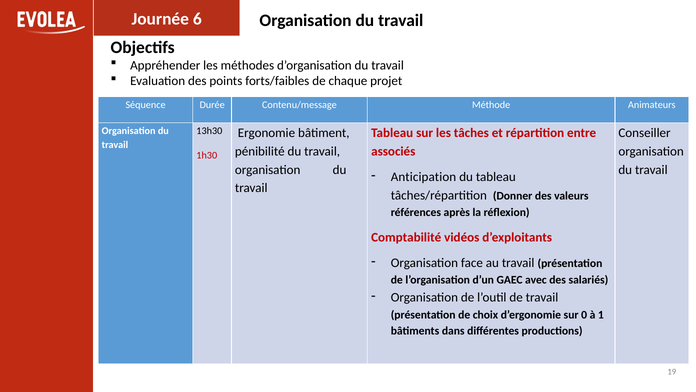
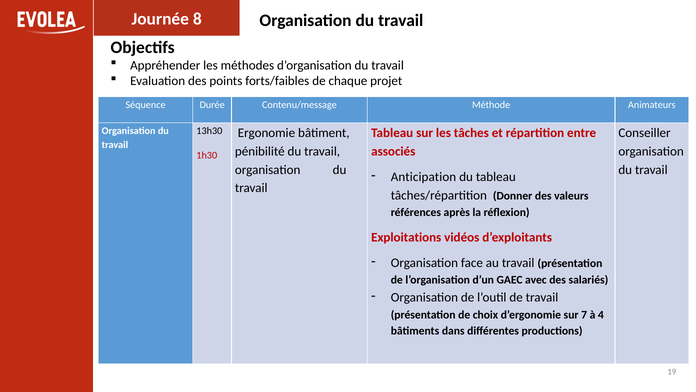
6: 6 -> 8 (197, 19)
Comptabilité: Comptabilité -> Exploitations (406, 237)
0: 0 -> 7 (584, 314)
1: 1 -> 4 (601, 314)
